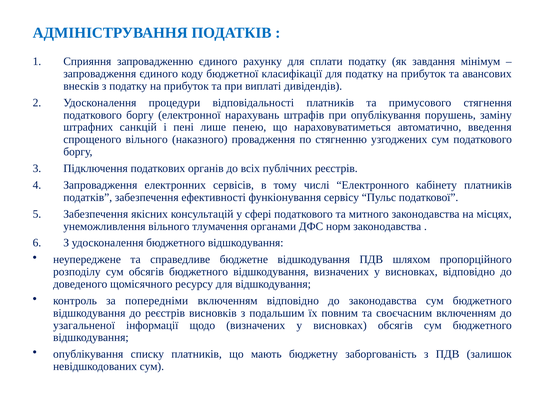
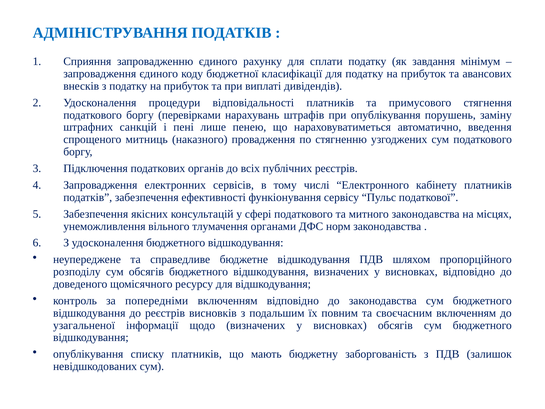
електронної: електронної -> перевірками (189, 115)
спрощеного вільного: вільного -> митниць (147, 139)
